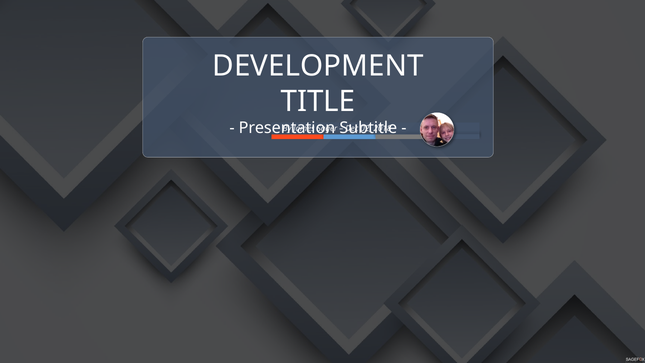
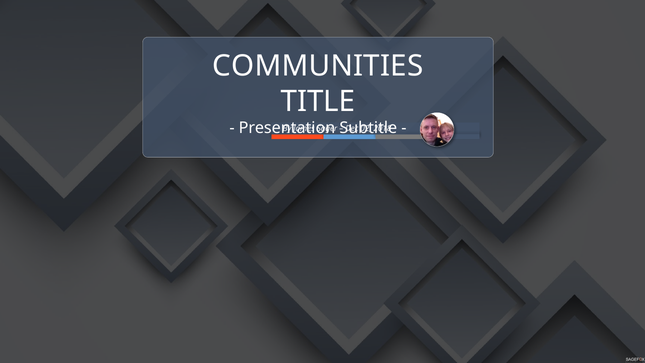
DEVELOPMENT: DEVELOPMENT -> COMMUNITIES (318, 66)
